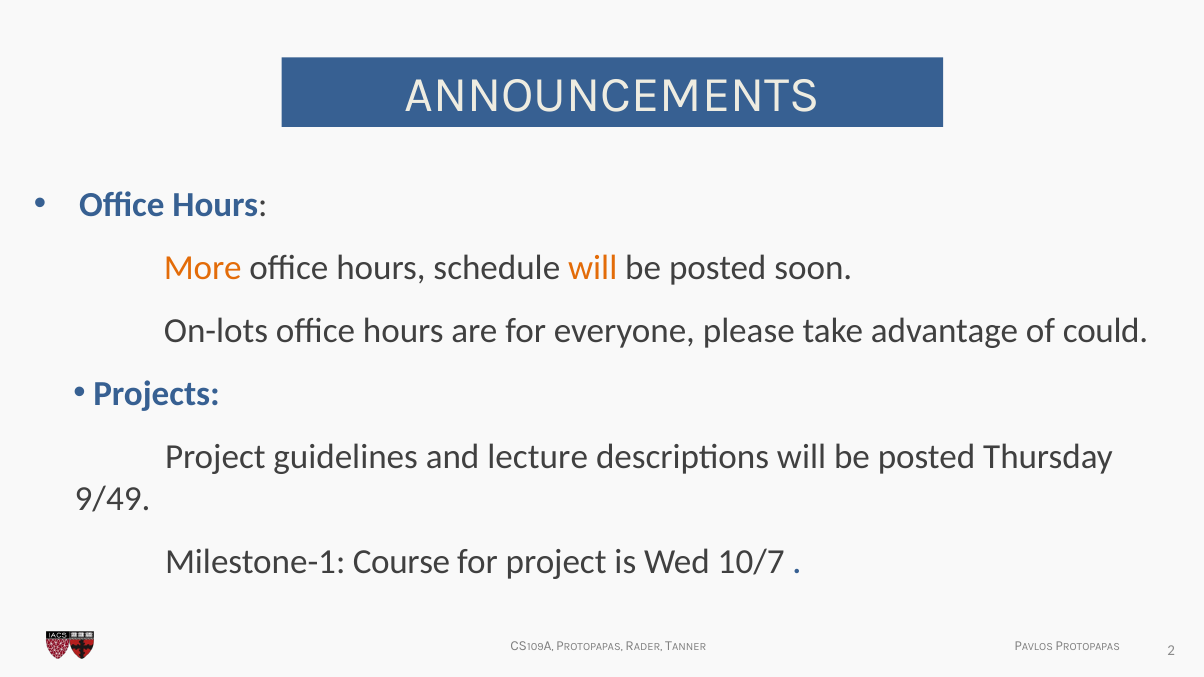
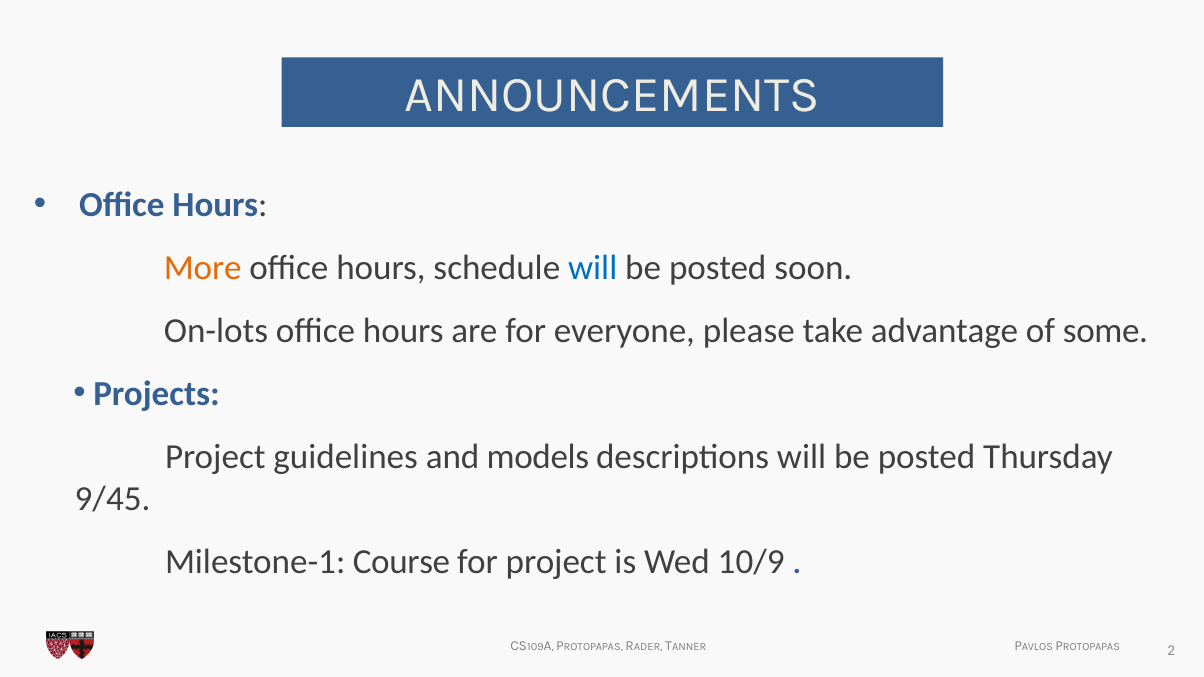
will colour: orange -> blue (593, 268)
could: could -> some (1105, 331)
lecture: lecture -> models (538, 457)
9/49: 9/49 -> 9/45 (113, 499)
10/7: 10/7 -> 10/9 (751, 562)
